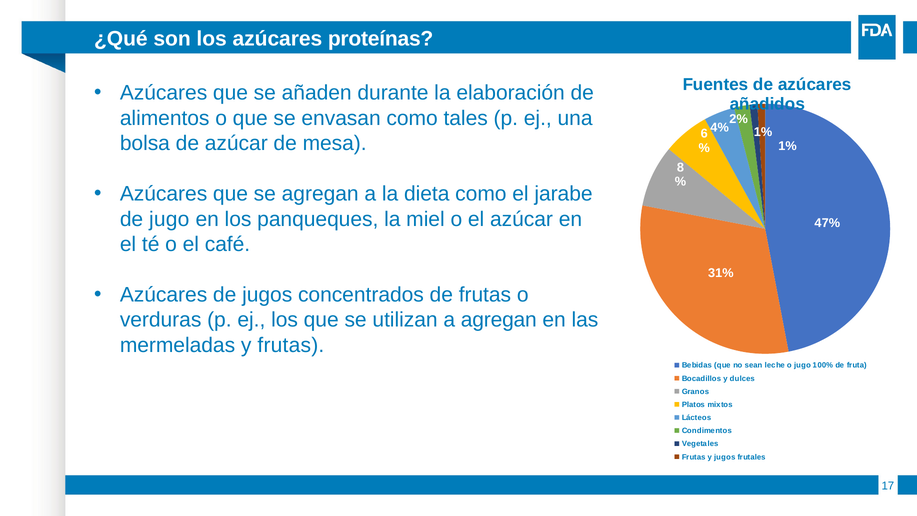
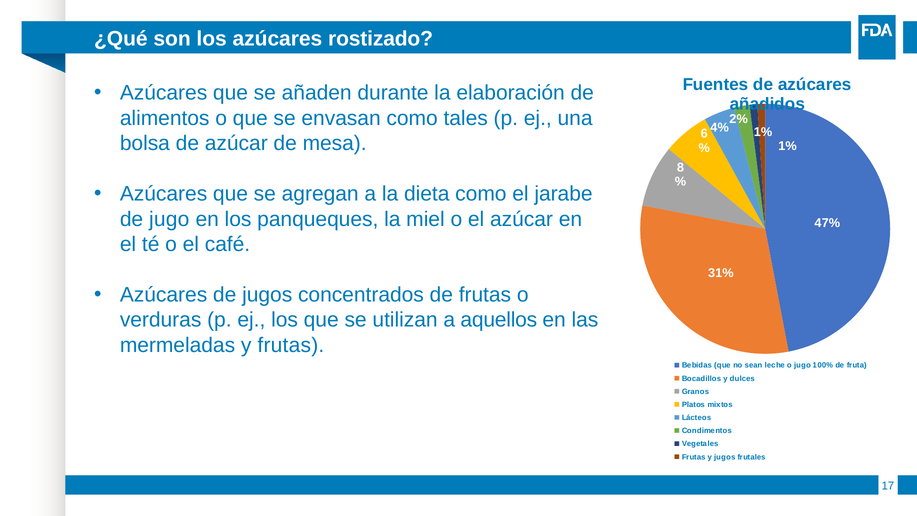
proteínas: proteínas -> rostizado (381, 39)
a agregan: agregan -> aquellos (499, 320)
